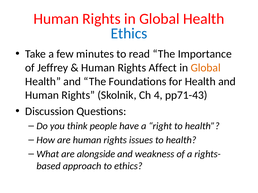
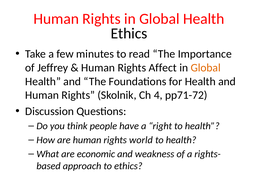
Ethics colour: blue -> black (129, 34)
pp71-43: pp71-43 -> pp71-72 (186, 95)
issues: issues -> world (141, 140)
alongside: alongside -> economic (96, 154)
